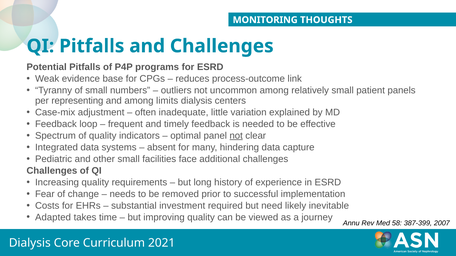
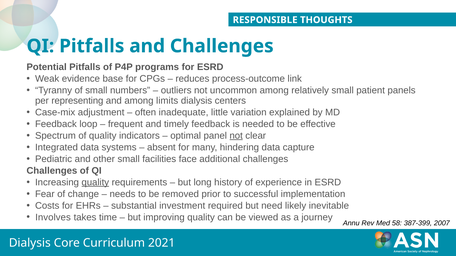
MONITORING: MONITORING -> RESPONSIBLE (265, 20)
quality underline: none -> present (95, 183)
Adapted: Adapted -> Involves (53, 218)
